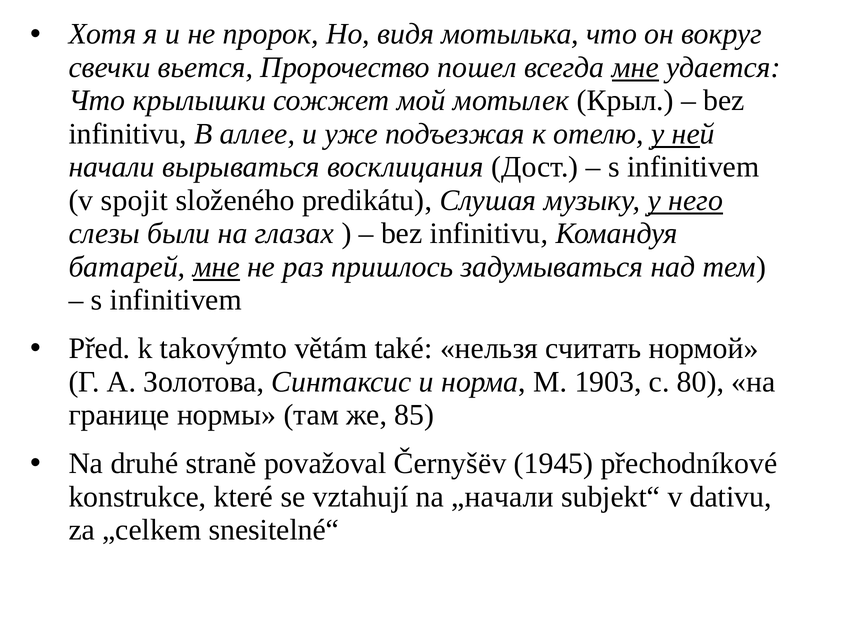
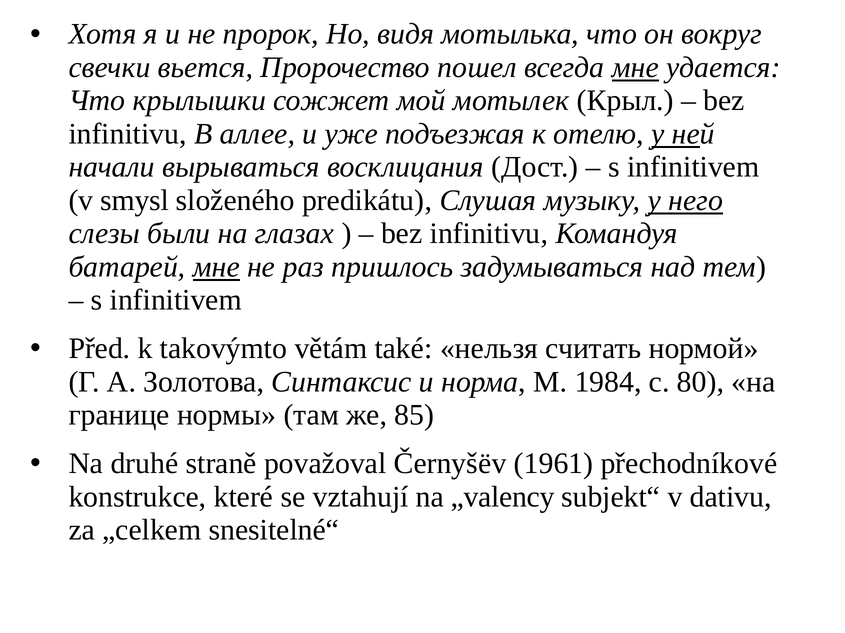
spojit: spojit -> smysl (135, 201)
1903: 1903 -> 1984 (608, 382)
1945: 1945 -> 1961 (554, 464)
„начали: „начали -> „valency (503, 497)
